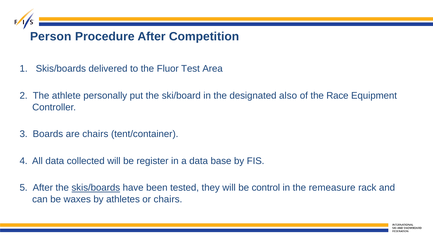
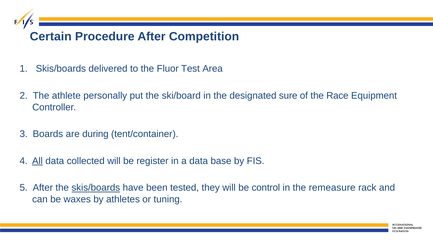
Person: Person -> Certain (51, 36)
also: also -> sure (288, 96)
are chairs: chairs -> during (95, 134)
All underline: none -> present (37, 161)
or chairs: chairs -> tuning (168, 200)
